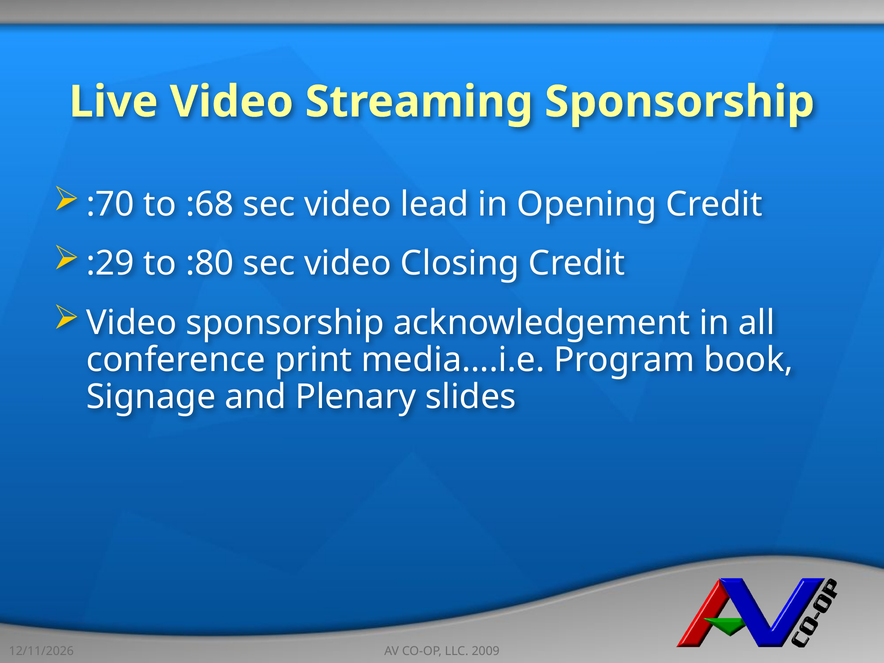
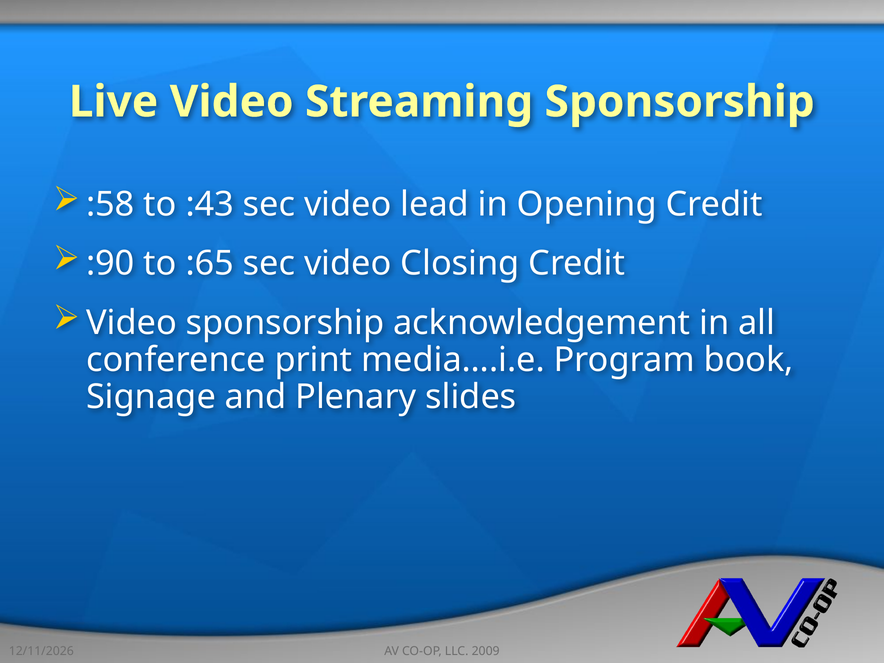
:70: :70 -> :58 (110, 204)
:68: :68 -> :43 (210, 204)
:29: :29 -> :90 (110, 264)
:80: :80 -> :65 (210, 264)
